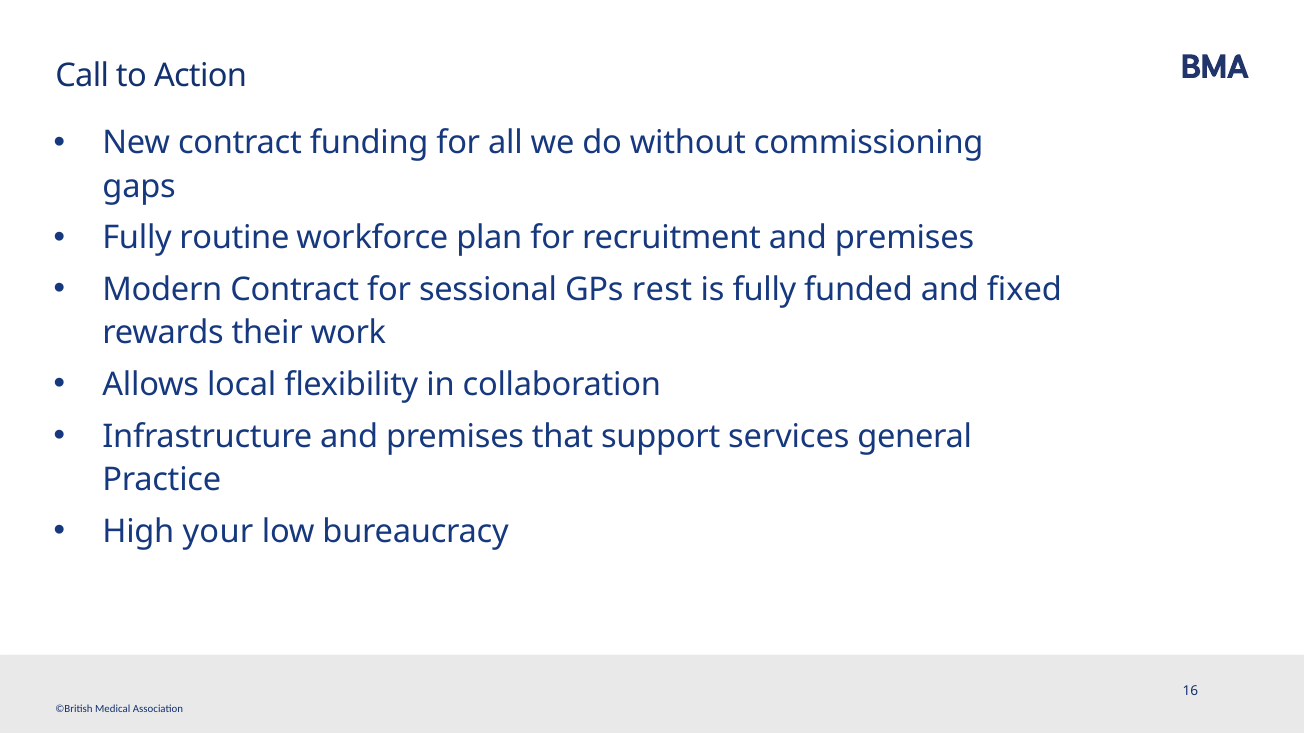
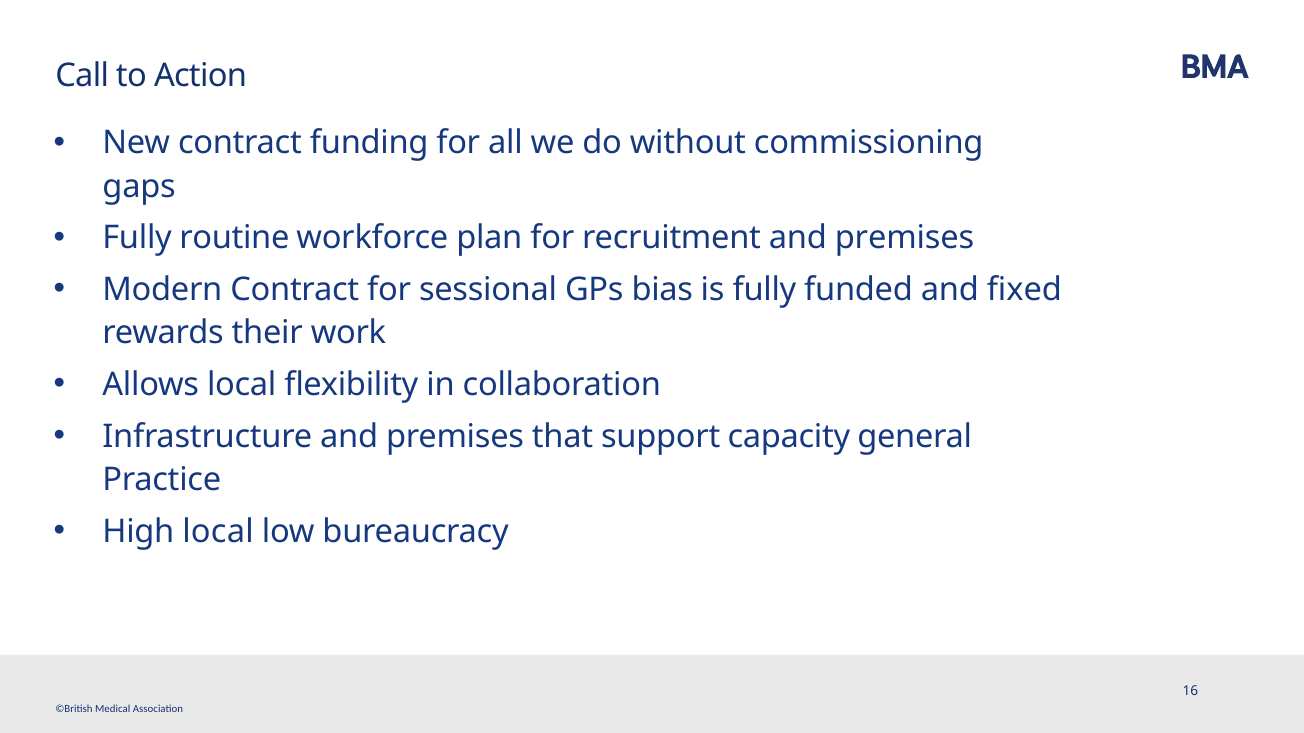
rest: rest -> bias (662, 290)
services: services -> capacity (789, 437)
High your: your -> local (218, 532)
